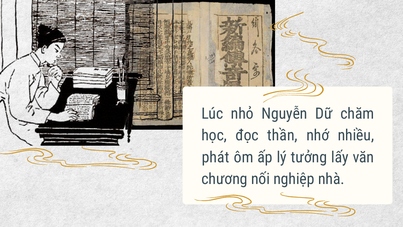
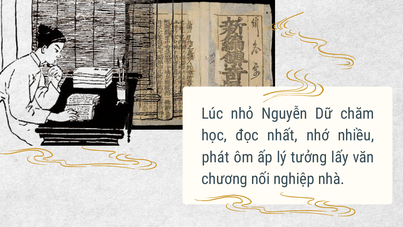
thần: thần -> nhất (282, 135)
